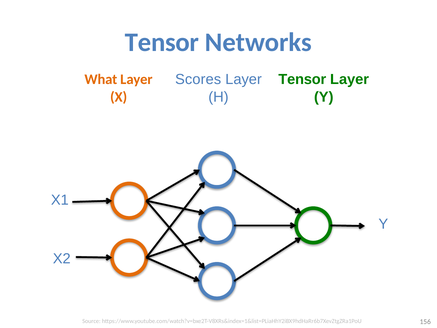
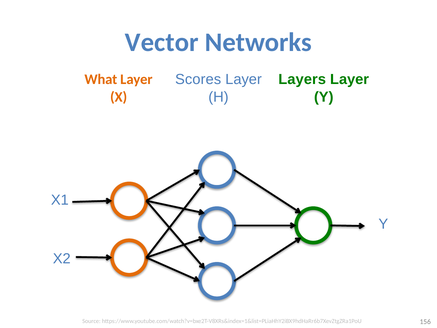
Tensor: Tensor -> Vector (162, 42)
Tensor: Tensor -> Layers (302, 79)
